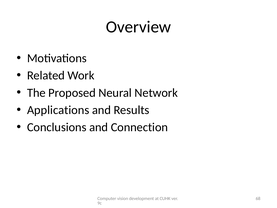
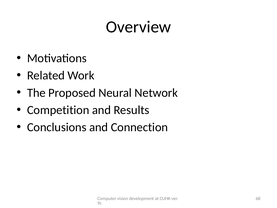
Applications: Applications -> Competition (58, 110)
